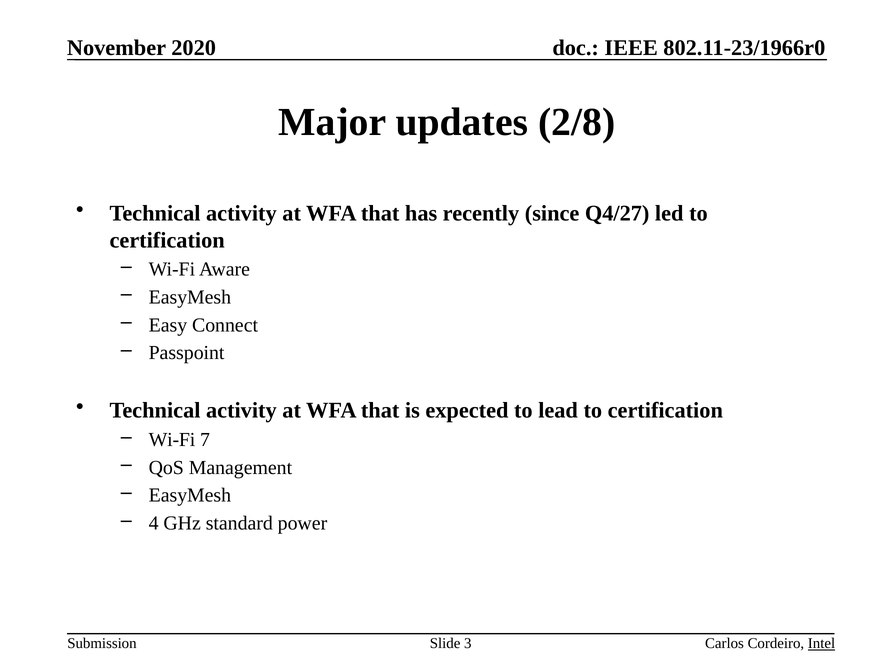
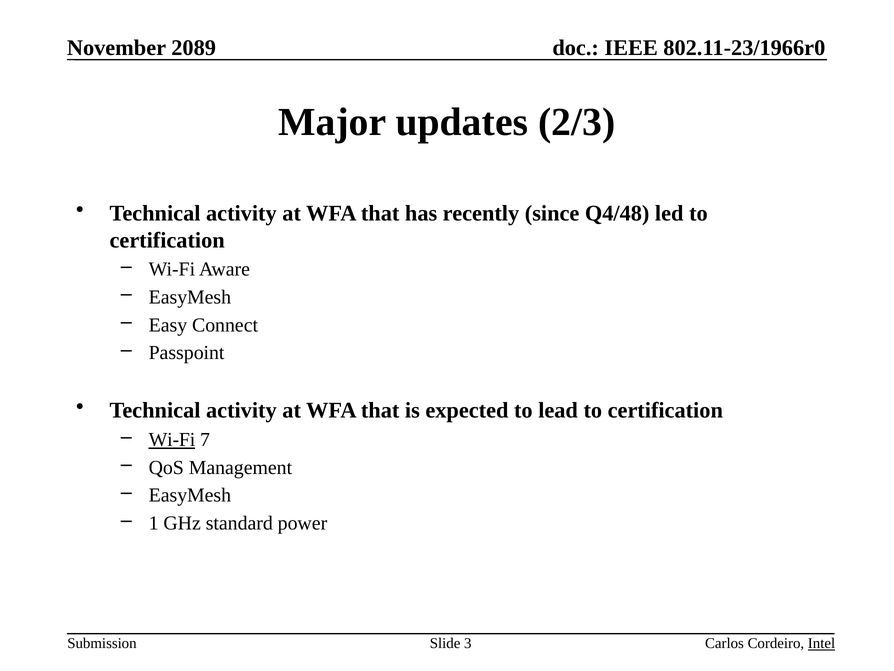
2020: 2020 -> 2089 (194, 48)
2/8: 2/8 -> 2/3 (577, 122)
Q4/27: Q4/27 -> Q4/48 (617, 213)
Wi-Fi underline: none -> present (172, 439)
4: 4 -> 1 (154, 523)
